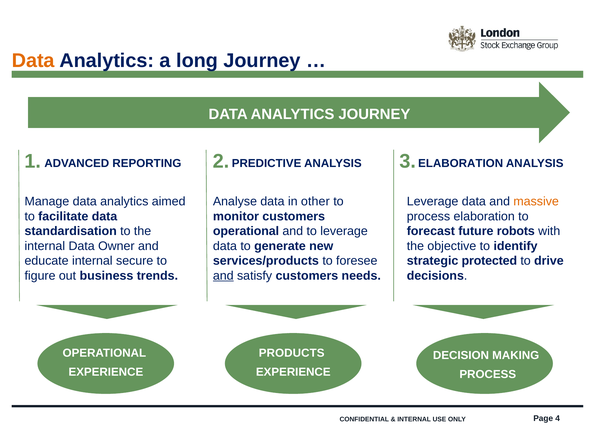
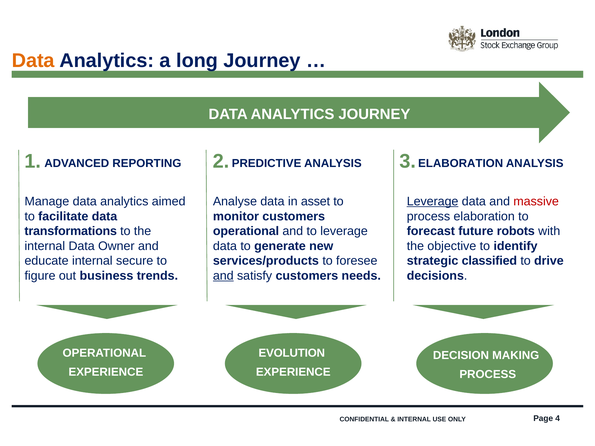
other: other -> asset (315, 202)
Leverage underline: none -> present (433, 202)
massive colour: orange -> red (536, 202)
standardisation: standardisation -> transformations (71, 231)
protected: protected -> classified (489, 261)
PRODUCTS: PRODUCTS -> EVOLUTION (292, 353)
